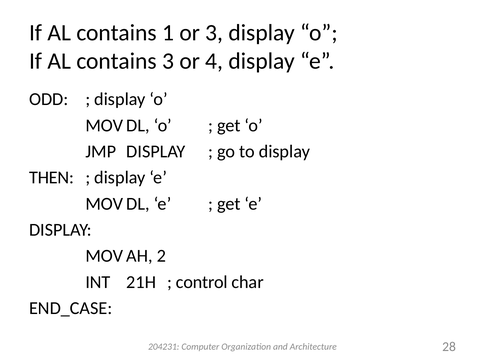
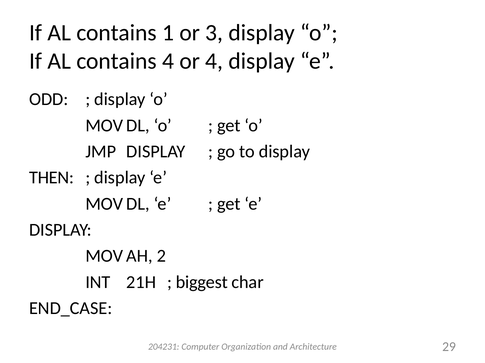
contains 3: 3 -> 4 (168, 61)
control: control -> biggest (202, 283)
28: 28 -> 29 (449, 348)
